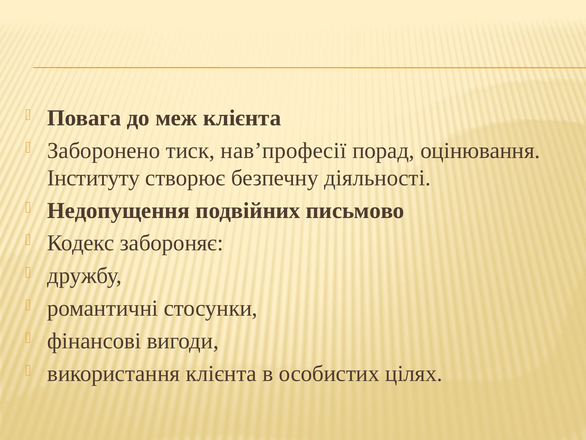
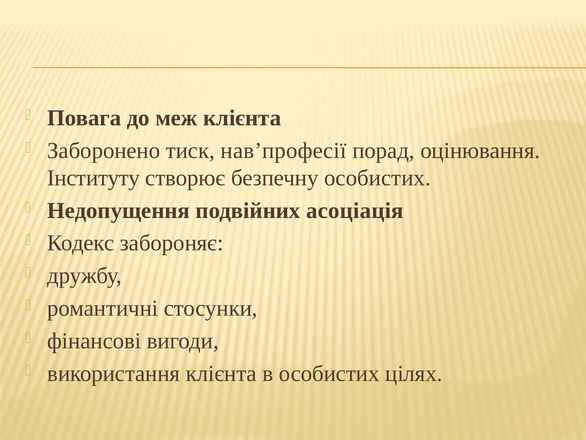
безпечну діяльності: діяльності -> особистих (377, 178)
письмово: письмово -> асоціація (355, 210)
